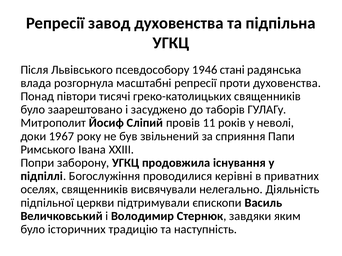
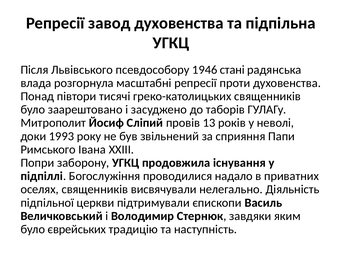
11: 11 -> 13 (209, 123)
1967: 1967 -> 1993 (61, 136)
керівні: керівні -> надало (234, 176)
історичних: історичних -> єврейських (77, 230)
